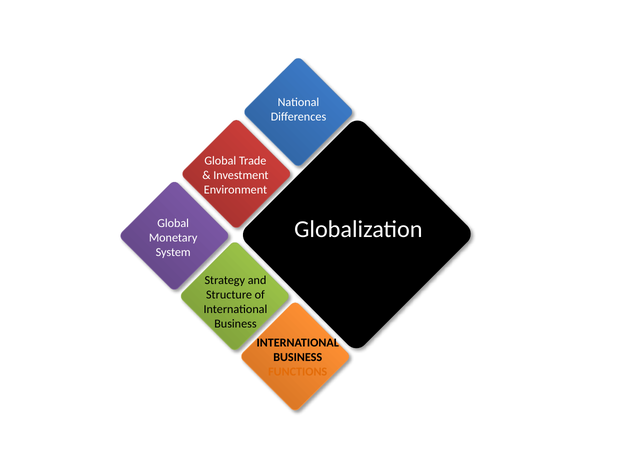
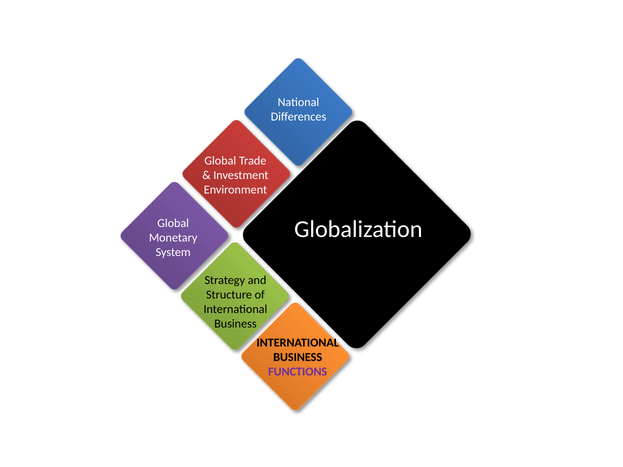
FUNCTIONS colour: orange -> purple (298, 372)
